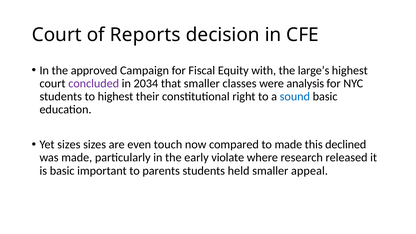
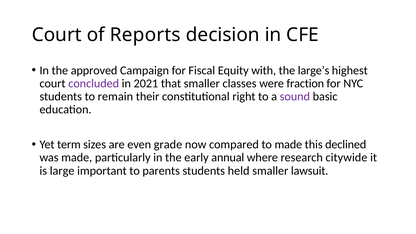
2034: 2034 -> 2021 (146, 83)
analysis: analysis -> fraction (305, 83)
to highest: highest -> remain (115, 97)
sound colour: blue -> purple (295, 97)
Yet sizes: sizes -> term (69, 145)
touch: touch -> grade (168, 145)
violate: violate -> annual (228, 158)
released: released -> citywide (346, 158)
is basic: basic -> large (62, 171)
appeal: appeal -> lawsuit (310, 171)
